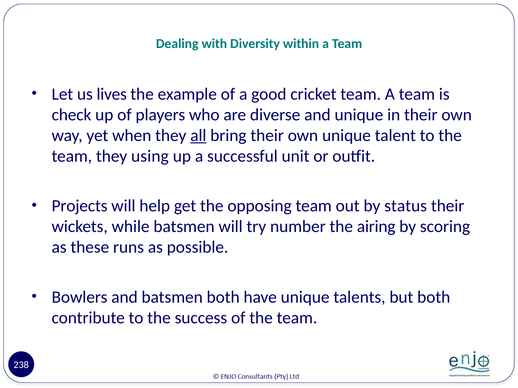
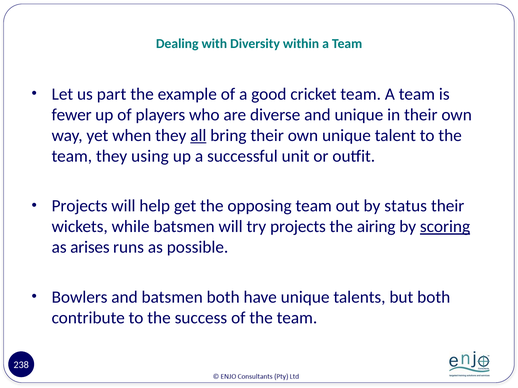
lives: lives -> part (112, 94)
check: check -> fewer (72, 115)
try number: number -> projects (298, 227)
scoring underline: none -> present (445, 227)
these: these -> arises (90, 248)
